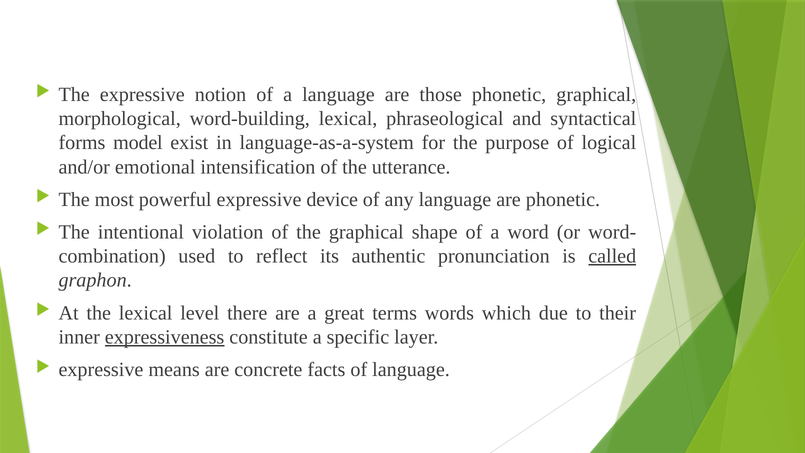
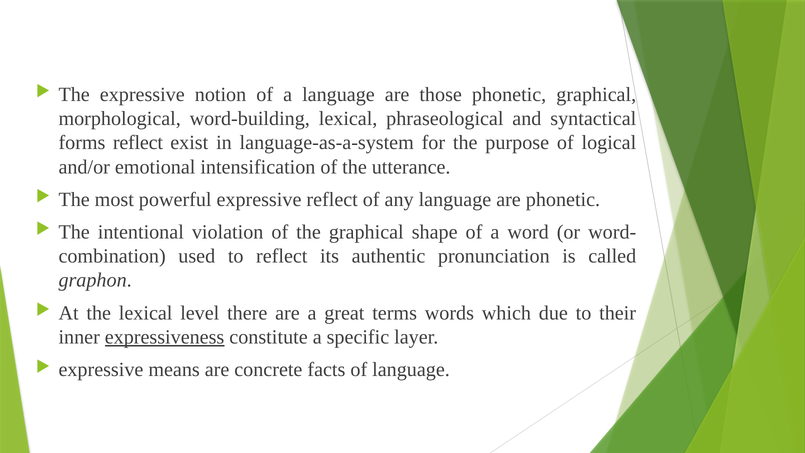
forms model: model -> reflect (138, 143)
expressive device: device -> reflect (332, 199)
called underline: present -> none (612, 256)
